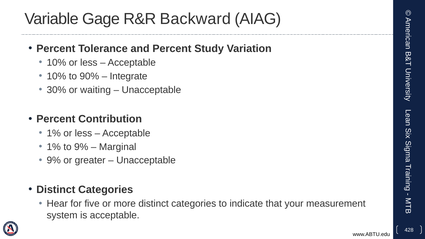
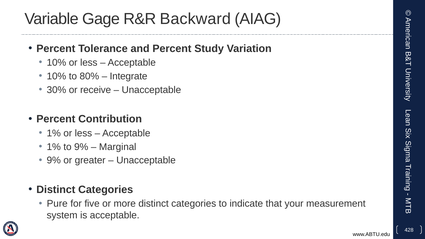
90%: 90% -> 80% (89, 76)
waiting: waiting -> receive (96, 90)
Hear: Hear -> Pure (57, 204)
